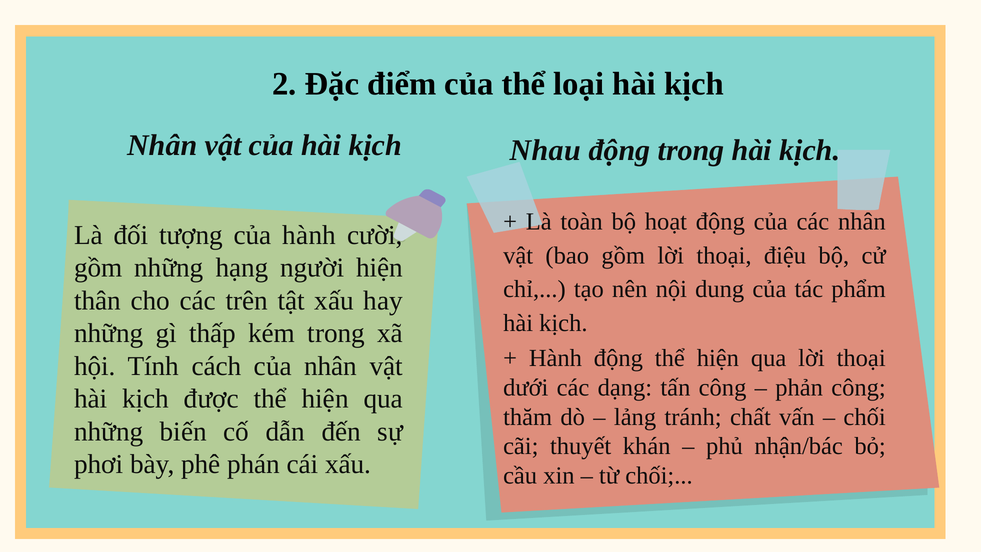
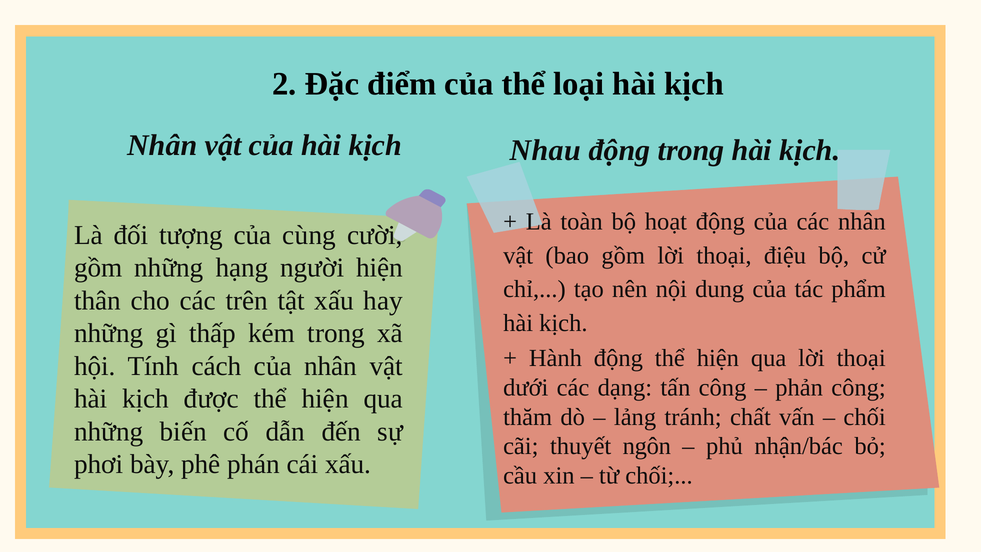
của hành: hành -> cùng (309, 235)
khán: khán -> ngôn (647, 446)
